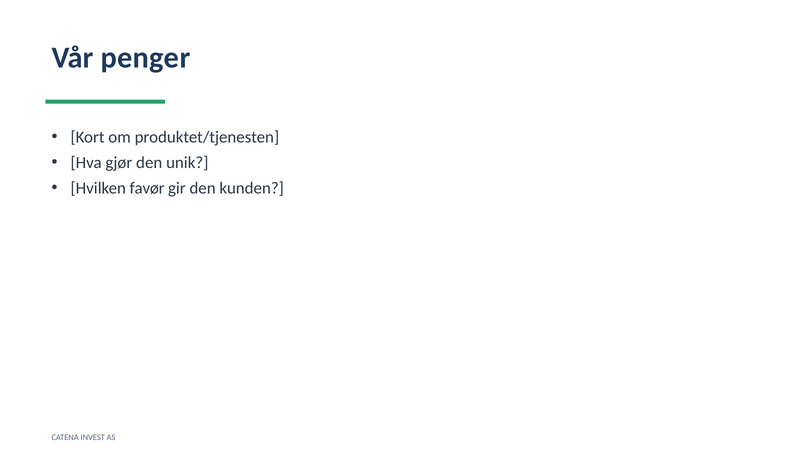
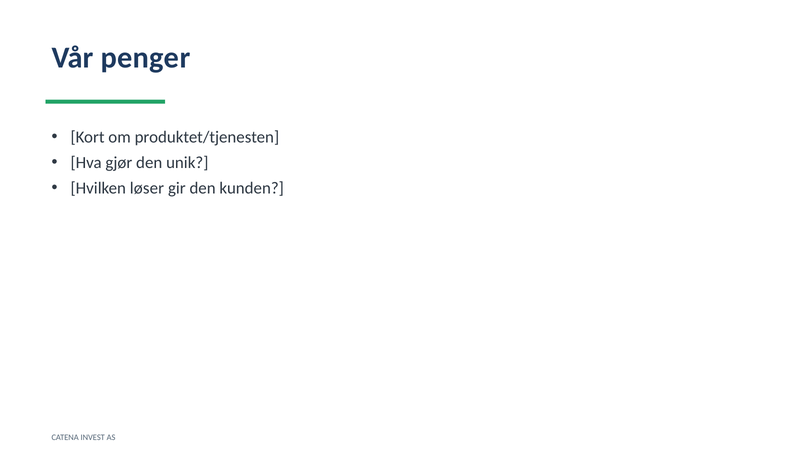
favør: favør -> løser (147, 188)
